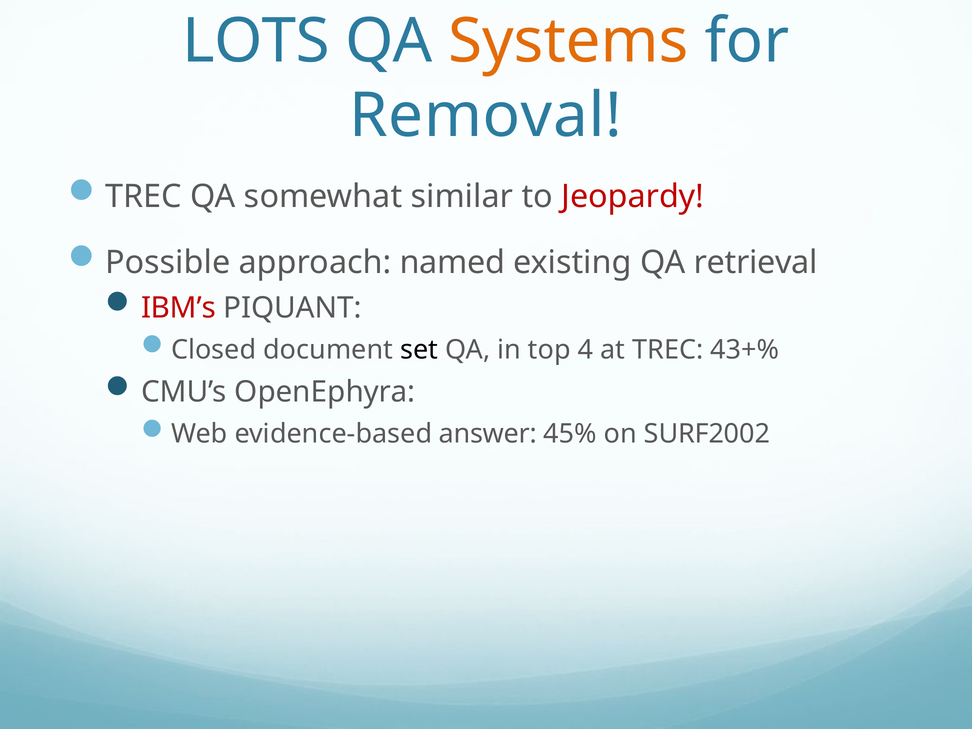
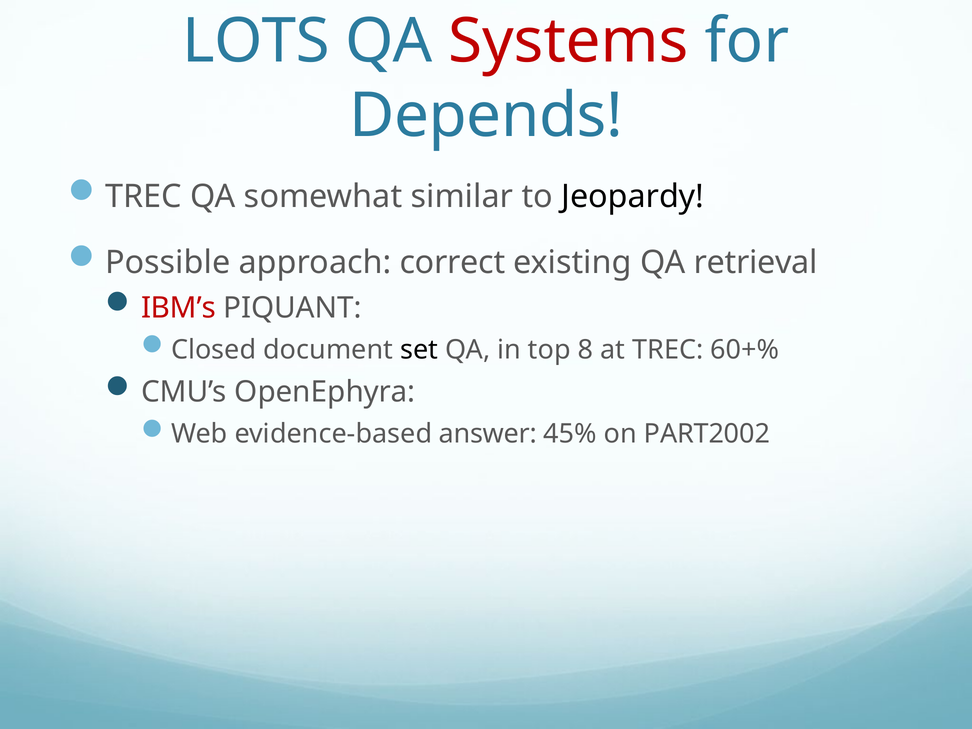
Systems colour: orange -> red (568, 41)
Removal: Removal -> Depends (486, 116)
Jeopardy colour: red -> black (633, 197)
named: named -> correct (452, 263)
4: 4 -> 8 (586, 350)
43+%: 43+% -> 60+% (745, 350)
SURF2002: SURF2002 -> PART2002 (707, 434)
